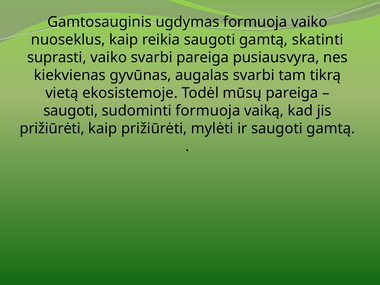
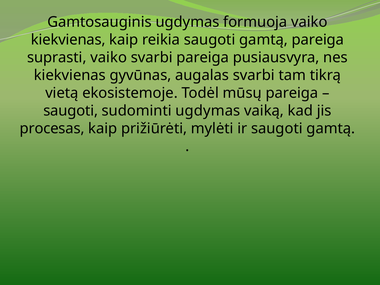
nuoseklus: nuoseklus -> kiekvienas (68, 40)
gamtą skatinti: skatinti -> pareiga (318, 40)
sudominti formuoja: formuoja -> ugdymas (208, 111)
prižiūrėti: prižiūrėti -> procesas (52, 128)
